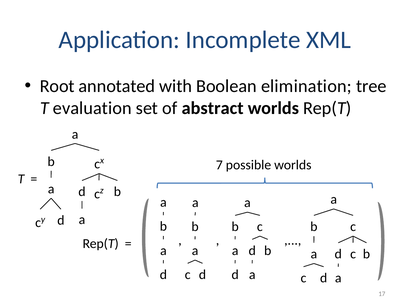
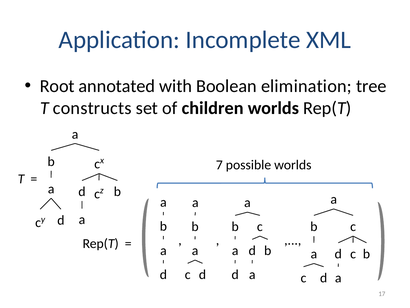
evaluation: evaluation -> constructs (92, 108)
abstract: abstract -> children (213, 108)
